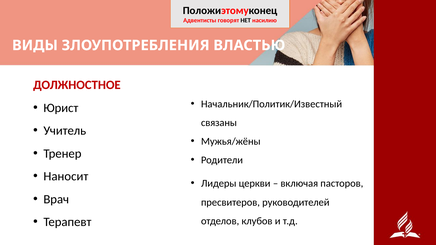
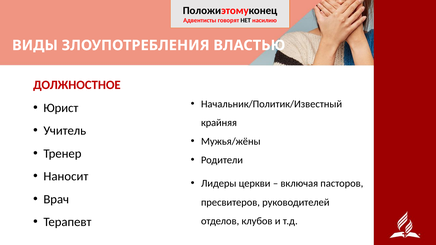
связаны: связаны -> крайняя (219, 123)
